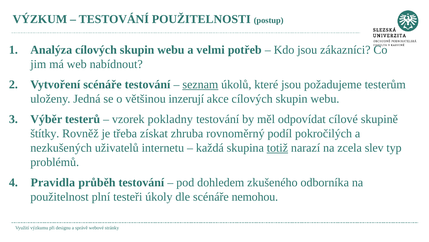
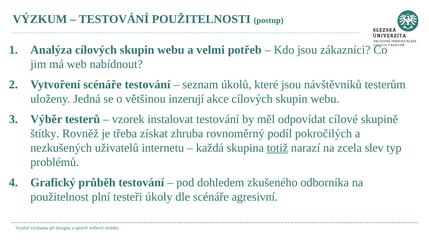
seznam underline: present -> none (200, 84)
požadujeme: požadujeme -> návštěvníků (333, 84)
pokladny: pokladny -> instalovat (170, 119)
Pravidla: Pravidla -> Grafický (53, 182)
nemohou: nemohou -> agresivní (255, 196)
